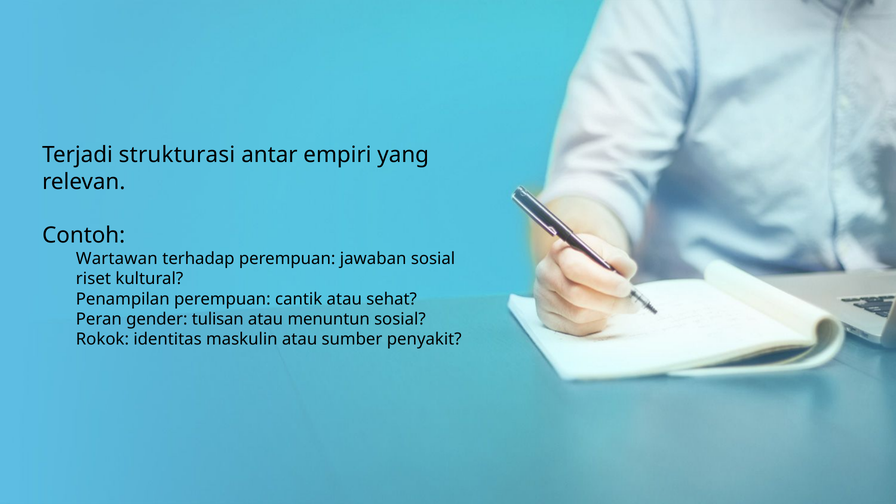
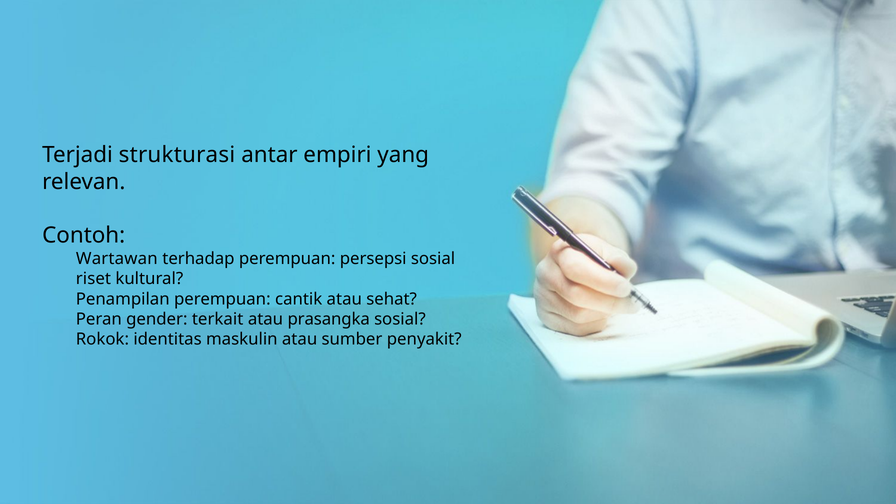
jawaban: jawaban -> persepsi (373, 259)
tulisan: tulisan -> terkait (218, 319)
menuntun: menuntun -> prasangka (329, 319)
